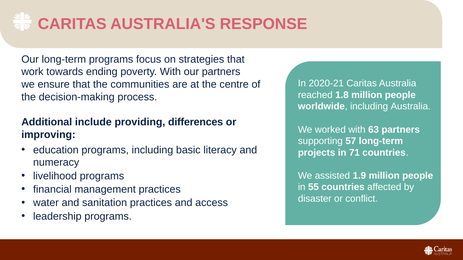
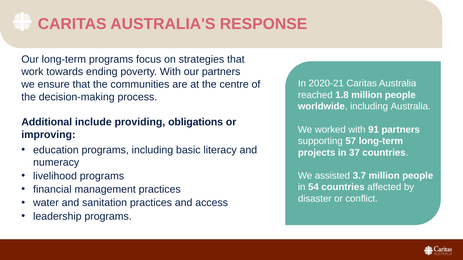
differences: differences -> obligations (196, 122)
63: 63 -> 91 (374, 130)
71: 71 -> 37 (354, 153)
1.9: 1.9 -> 3.7 (359, 176)
55: 55 -> 54 (313, 187)
